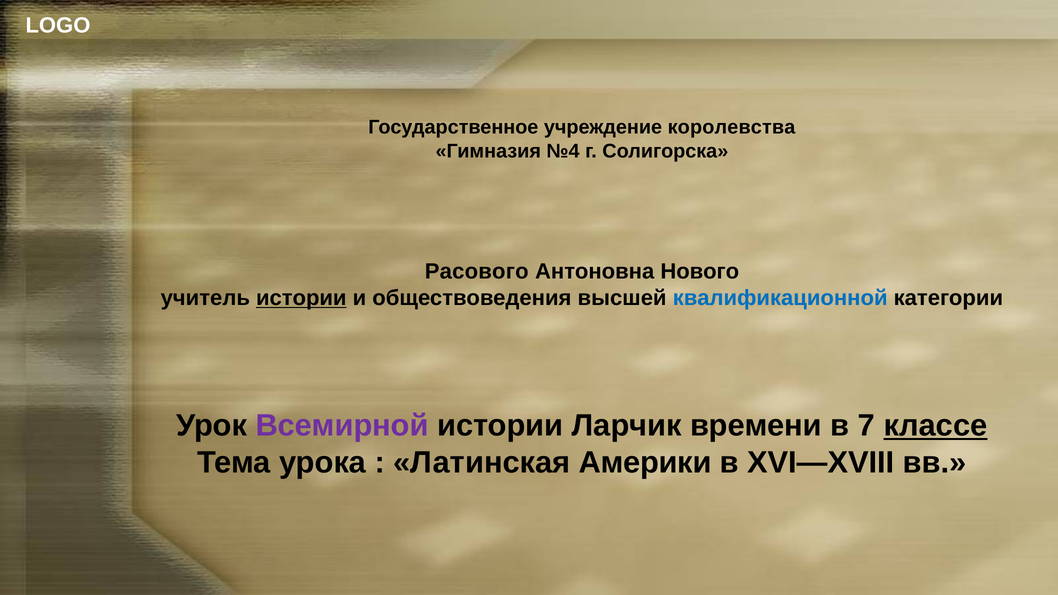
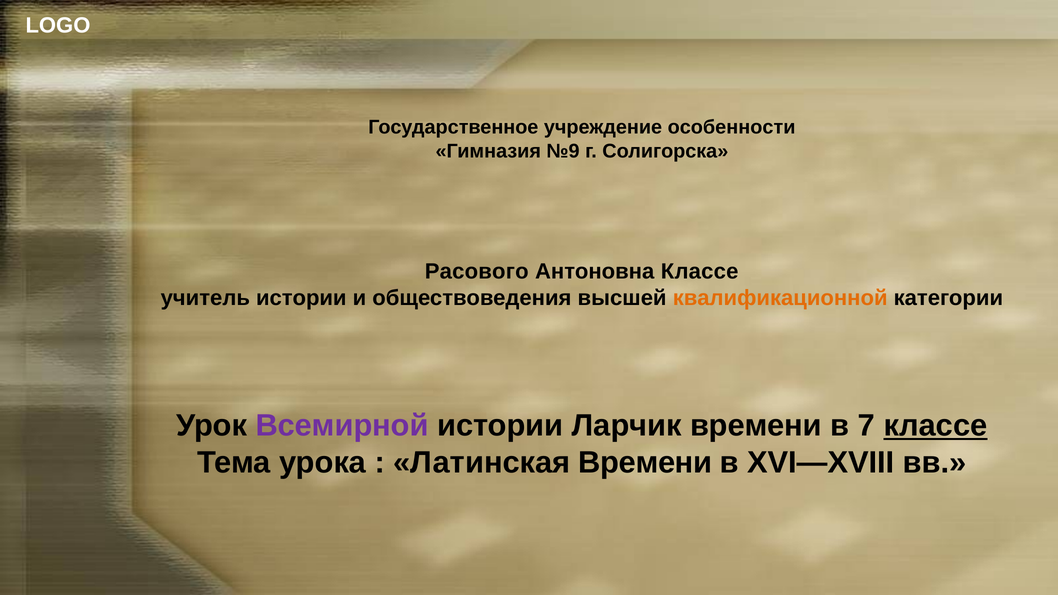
королевства: королевства -> особенности (732, 127)
№4: №4 -> №9 (563, 151)
Антоновна Нового: Нового -> Классе (700, 272)
истории underline: present -> none (301, 298)
квалификационной colour: blue -> orange (780, 298)
Латинская Америки: Америки -> Времени (645, 463)
